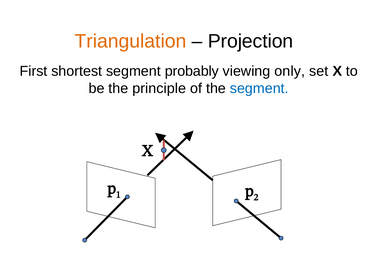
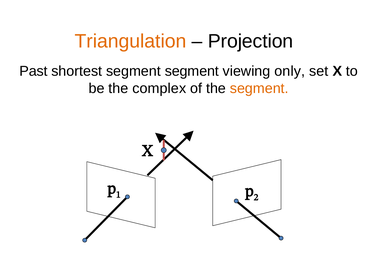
First: First -> Past (34, 71)
segment probably: probably -> segment (192, 71)
principle: principle -> complex (159, 88)
segment colour: blue -> orange (259, 88)
